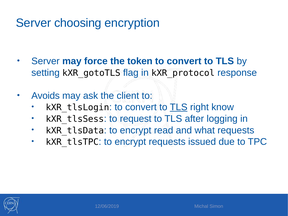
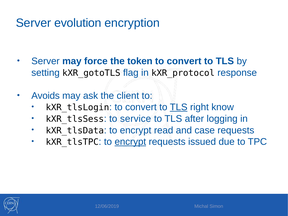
choosing: choosing -> evolution (78, 23)
request: request -> service (136, 119)
what: what -> case (205, 130)
encrypt underline: none -> present (130, 142)
